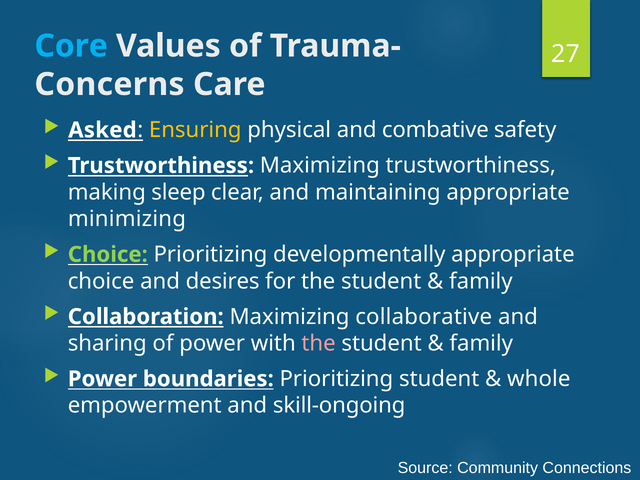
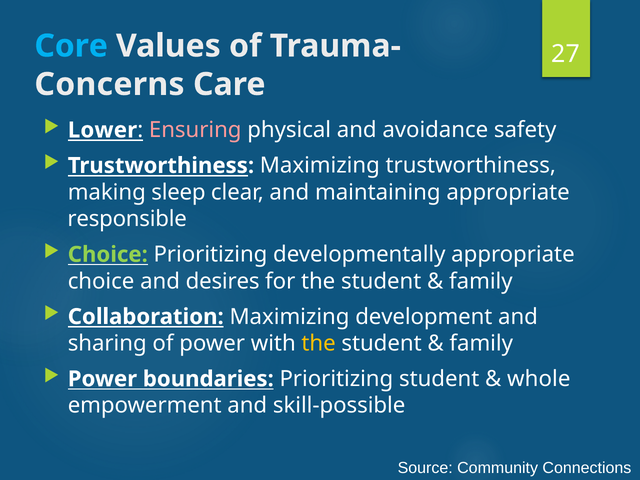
Asked: Asked -> Lower (102, 130)
Ensuring colour: yellow -> pink (195, 130)
combative: combative -> avoidance (435, 130)
minimizing: minimizing -> responsible (127, 219)
collaborative: collaborative -> development (424, 317)
the colour: pink -> yellow (319, 343)
skill-ongoing: skill-ongoing -> skill-possible (339, 406)
